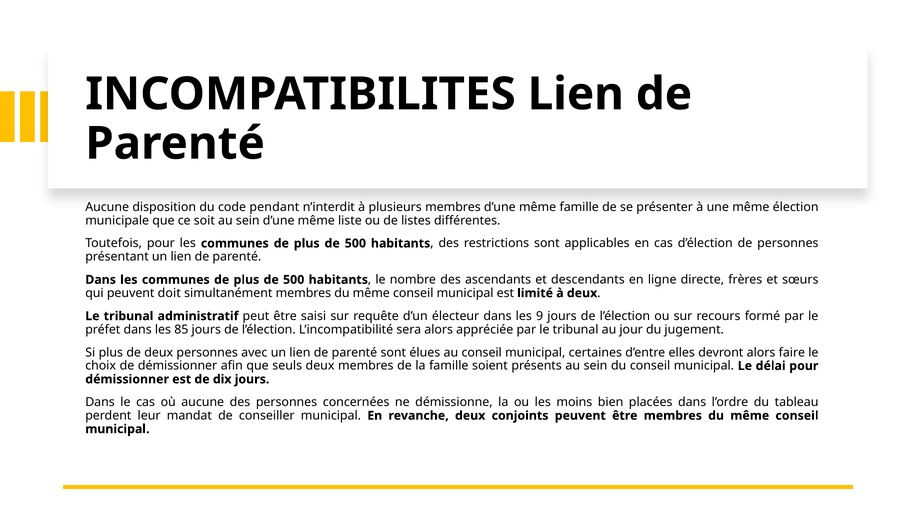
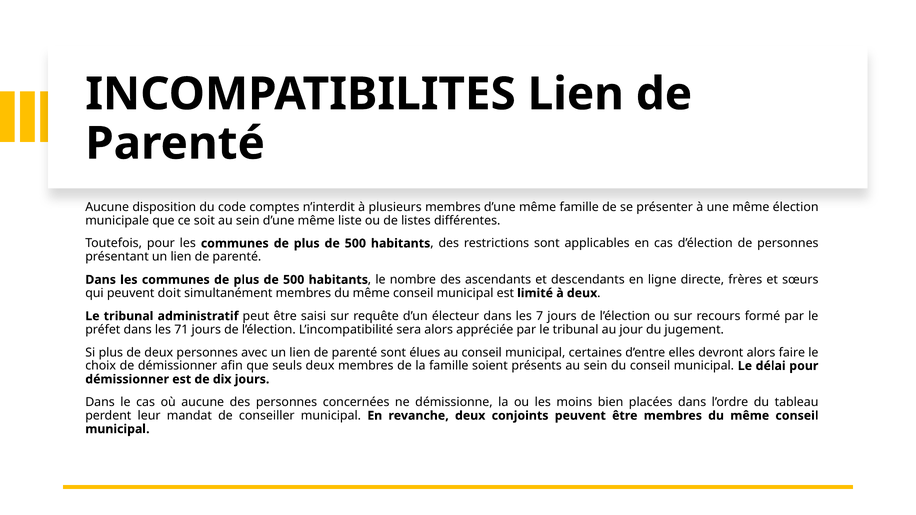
pendant: pendant -> comptes (274, 207)
9: 9 -> 7 (540, 316)
85: 85 -> 71 (181, 330)
